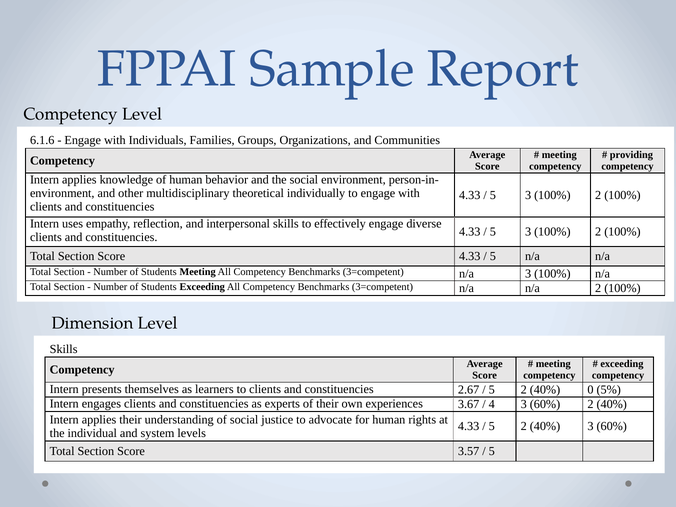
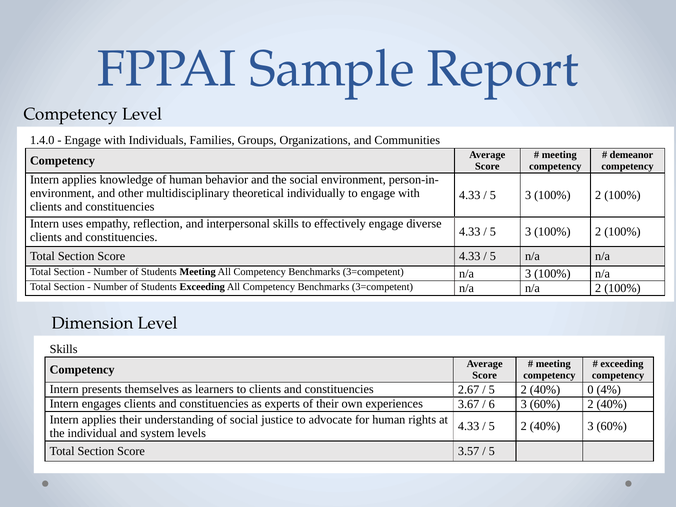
6.1.6: 6.1.6 -> 1.4.0 (42, 140)
providing: providing -> demeanor (631, 155)
5%: 5% -> 4% (609, 390)
4: 4 -> 6 (492, 404)
